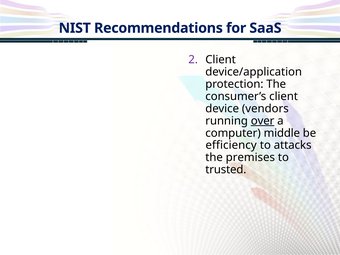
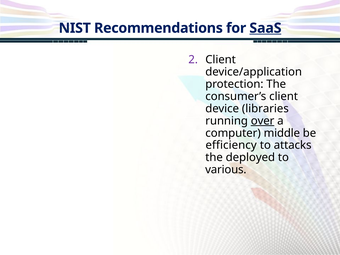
SaaS underline: none -> present (265, 28)
vendors: vendors -> libraries (265, 109)
premises: premises -> deployed (250, 157)
trusted: trusted -> various (226, 170)
